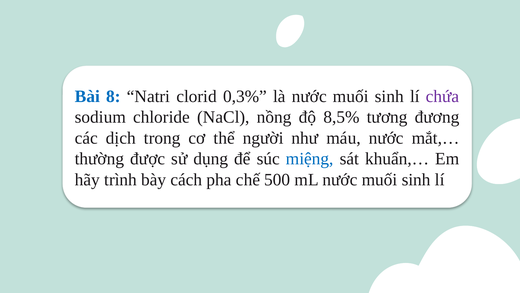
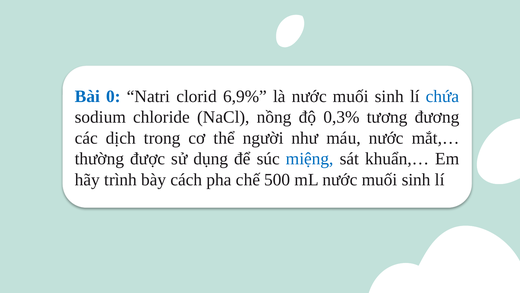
8: 8 -> 0 (113, 96)
0,3%: 0,3% -> 6,9% (245, 96)
chứa colour: purple -> blue (443, 96)
8,5%: 8,5% -> 0,3% (342, 117)
